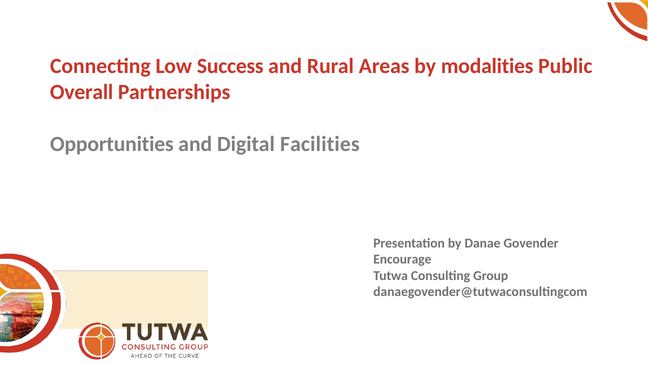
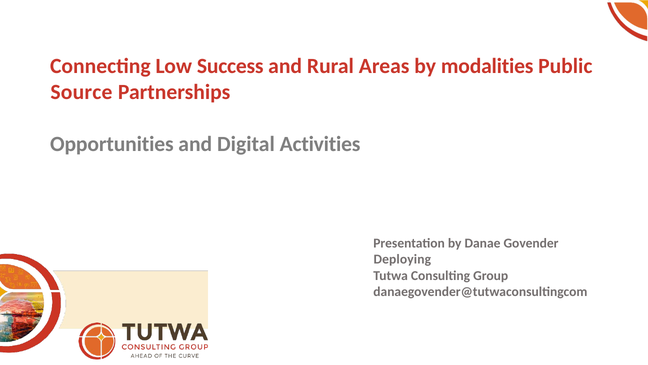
Overall: Overall -> Source (81, 92)
Facilities: Facilities -> Activities (320, 144)
Encourage: Encourage -> Deploying (402, 259)
